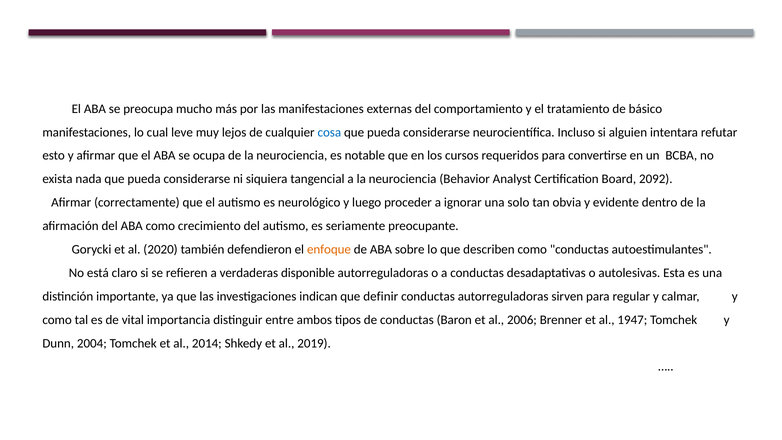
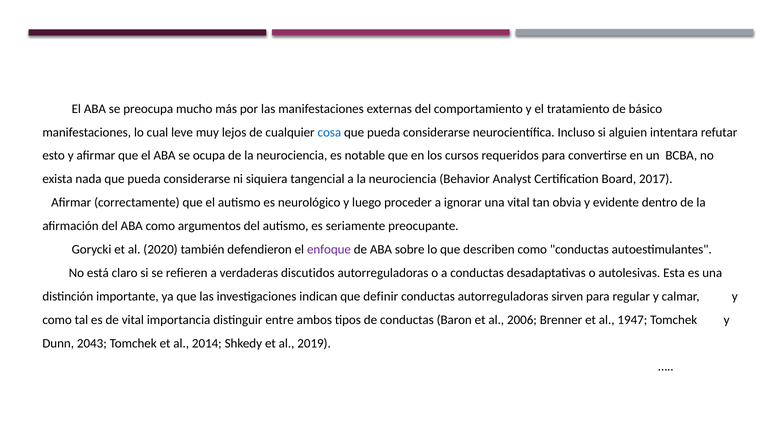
2092: 2092 -> 2017 (656, 179)
una solo: solo -> vital (519, 202)
crecimiento: crecimiento -> argumentos (209, 226)
enfoque colour: orange -> purple (329, 249)
disponible: disponible -> discutidos (308, 273)
2004: 2004 -> 2043 (92, 343)
